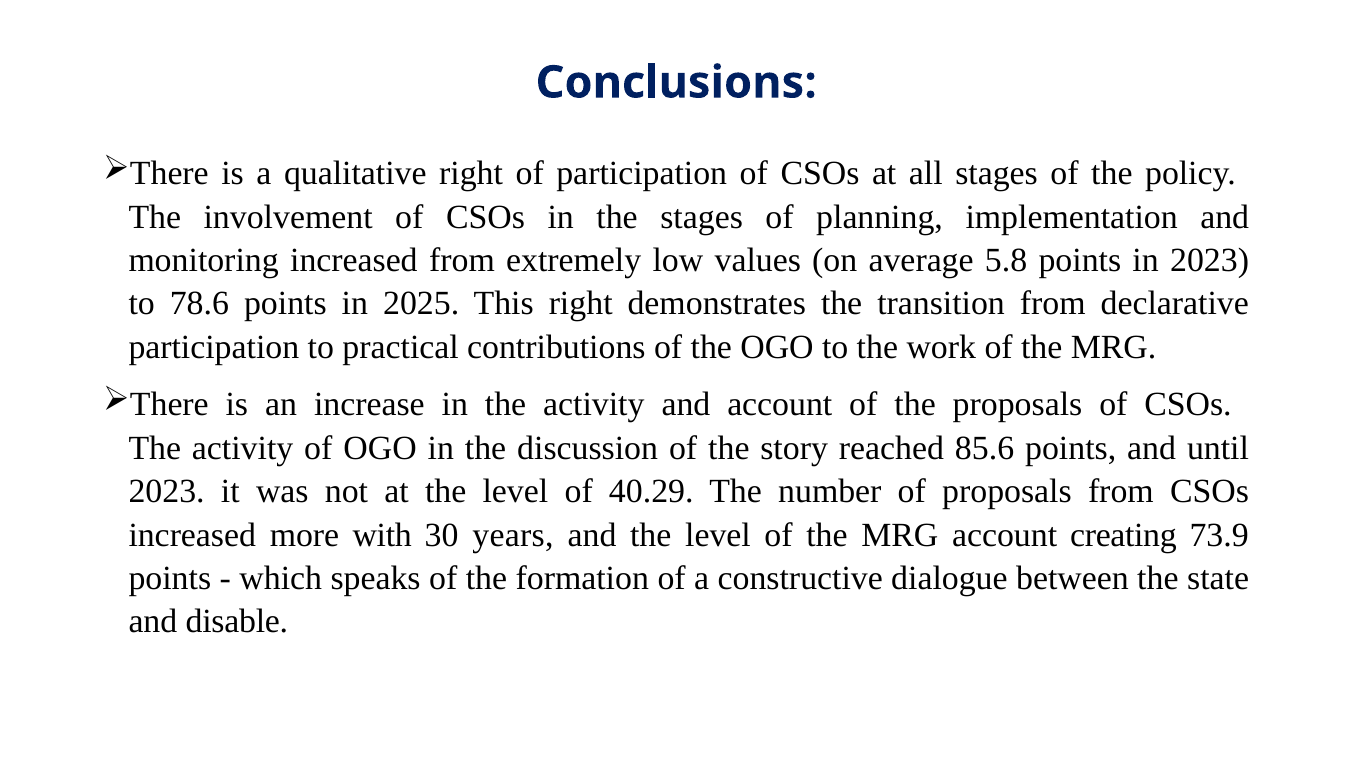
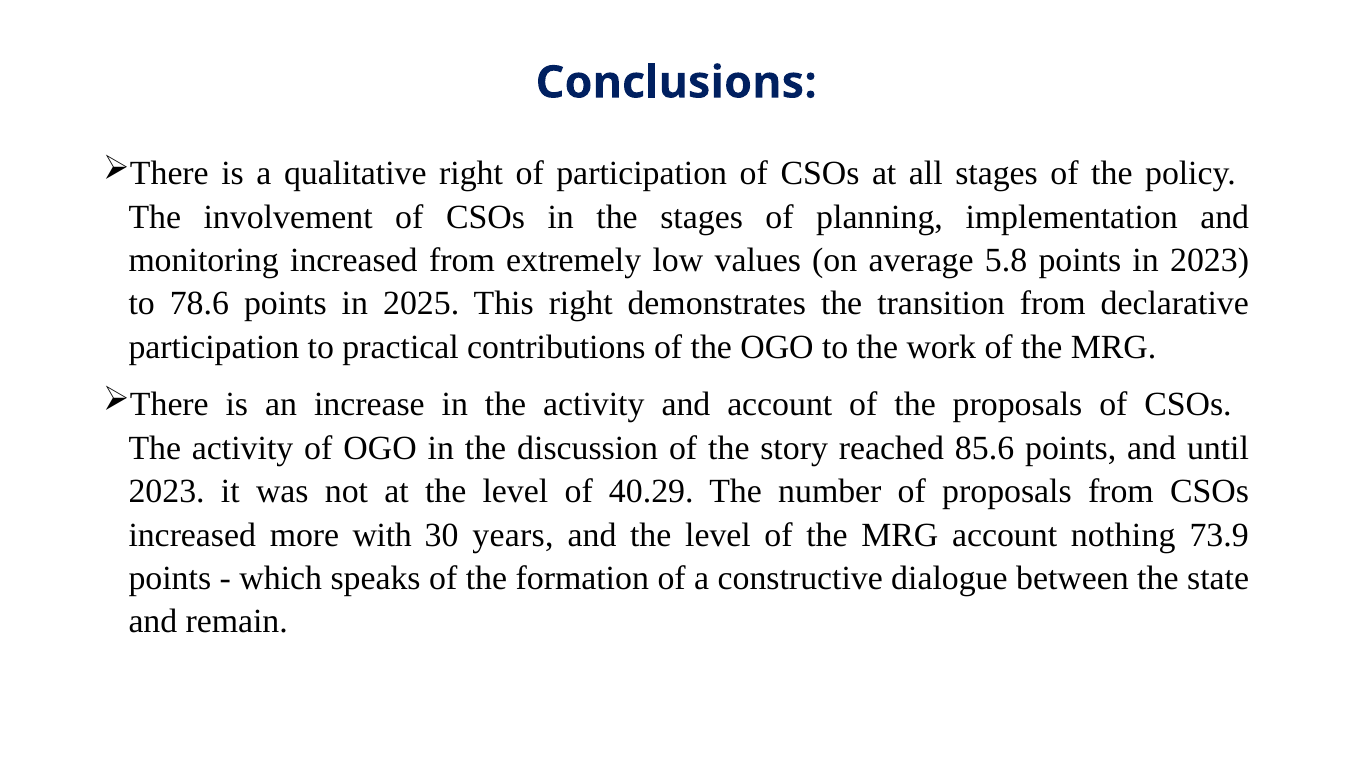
creating: creating -> nothing (1123, 535)
disable: disable -> remain (237, 622)
